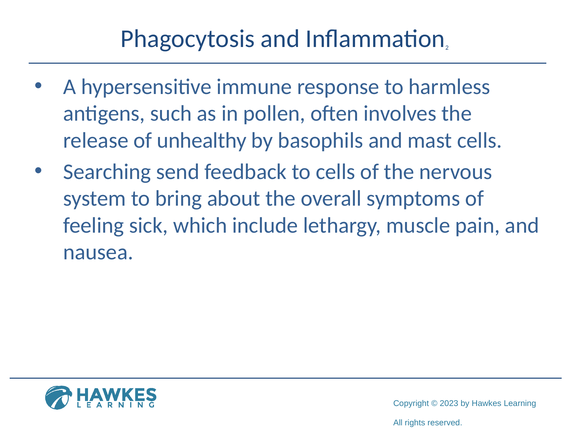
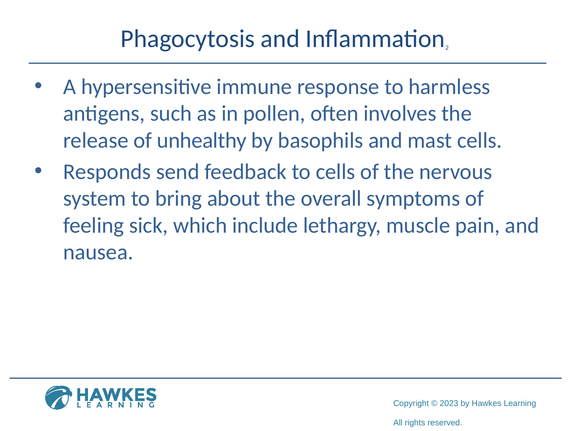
Searching: Searching -> Responds (107, 172)
